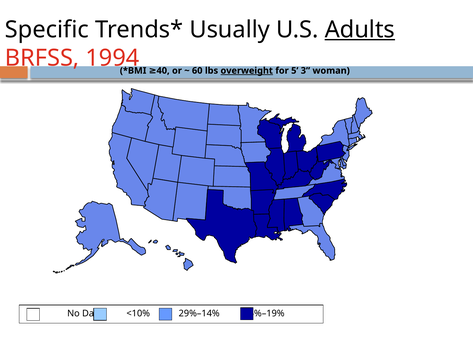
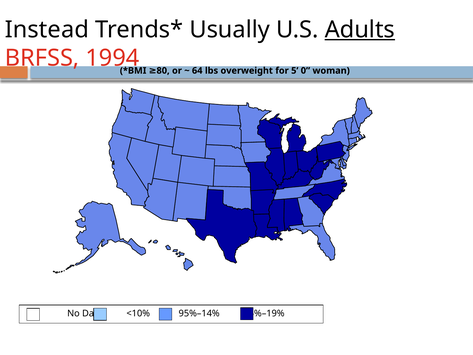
Specific: Specific -> Instead (47, 30)
40: 40 -> 80 (163, 71)
60: 60 -> 64 (197, 71)
overweight underline: present -> none (247, 71)
3: 3 -> 0 (305, 71)
29%–14%: 29%–14% -> 95%–14% (199, 313)
